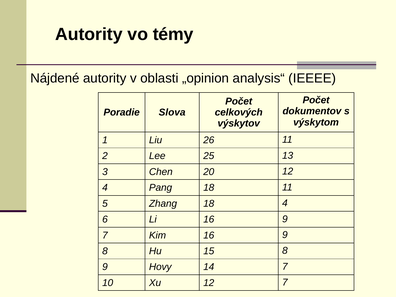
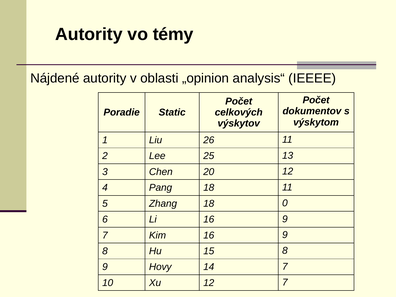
Slova: Slova -> Static (172, 112)
18 4: 4 -> 0 (285, 203)
